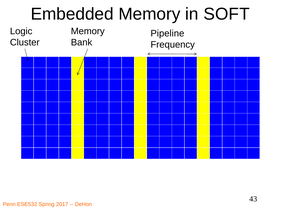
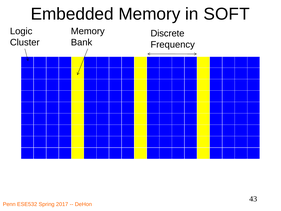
Pipeline: Pipeline -> Discrete (168, 33)
